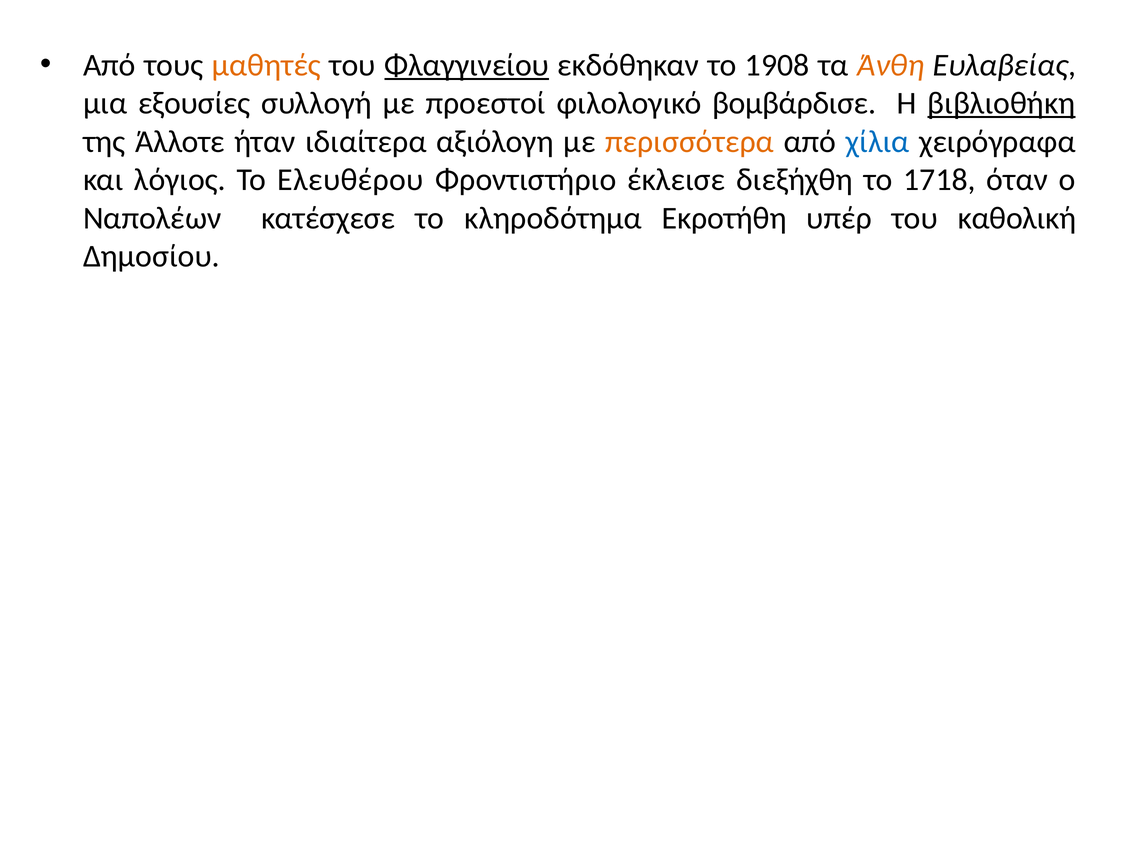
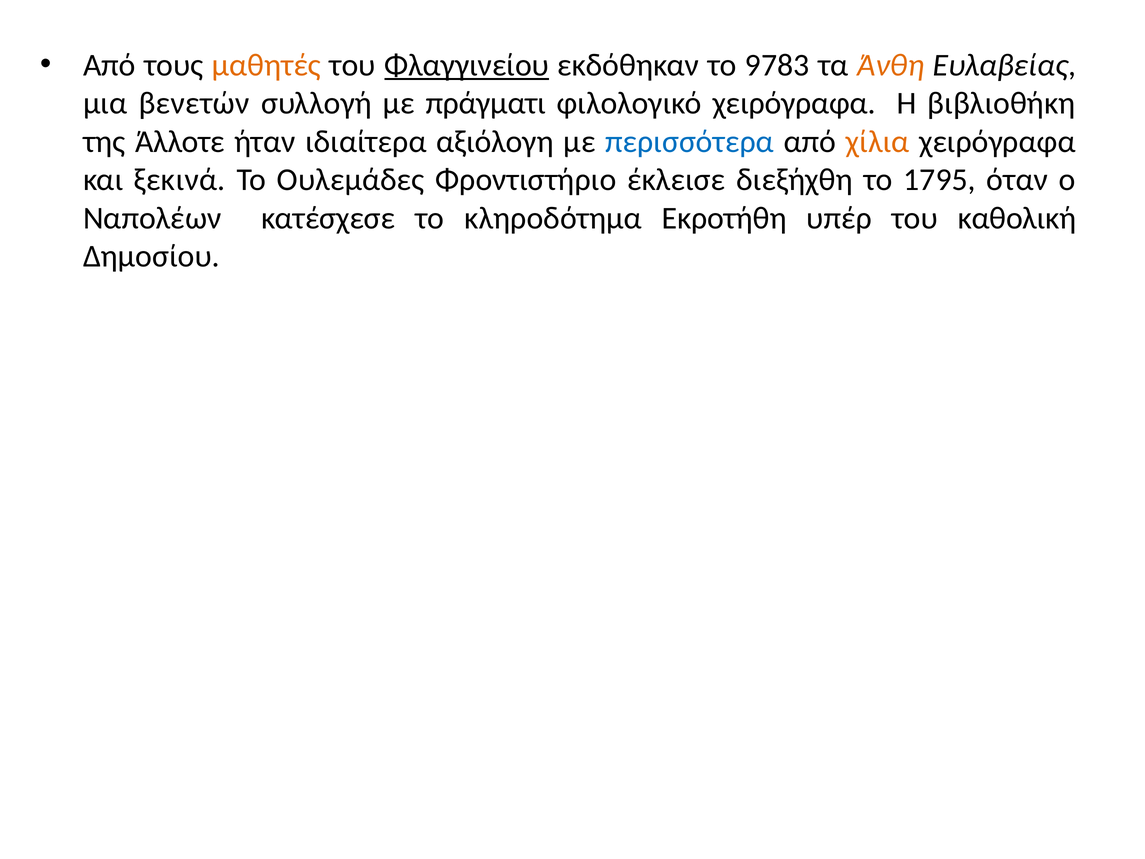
1908: 1908 -> 9783 (777, 65)
εξουσίες: εξουσίες -> βενετών (194, 103)
προεστοί: προεστοί -> πράγματι (486, 103)
φιλολογικό βομβάρδισε: βομβάρδισε -> χειρόγραφα (794, 103)
βιβλιοθήκη underline: present -> none (1002, 103)
περισσότερα colour: orange -> blue (690, 142)
χίλια colour: blue -> orange (878, 142)
λόγιος: λόγιος -> ξεκινά (180, 180)
Ελευθέρου: Ελευθέρου -> Ουλεμάδες (351, 180)
1718: 1718 -> 1795 (940, 180)
